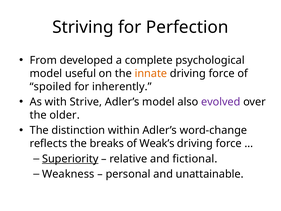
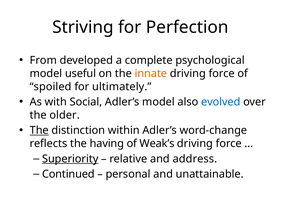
inherently: inherently -> ultimately (122, 86)
Strive: Strive -> Social (86, 102)
evolved colour: purple -> blue (221, 102)
The underline: none -> present (39, 130)
breaks: breaks -> having (107, 143)
fictional: fictional -> address (195, 159)
Weakness: Weakness -> Continued (68, 174)
